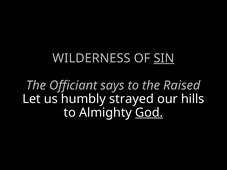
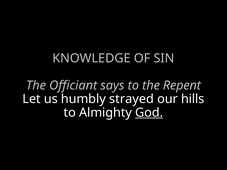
WILDERNESS: WILDERNESS -> KNOWLEDGE (92, 58)
SIN underline: present -> none (164, 58)
Raised: Raised -> Repent (182, 86)
